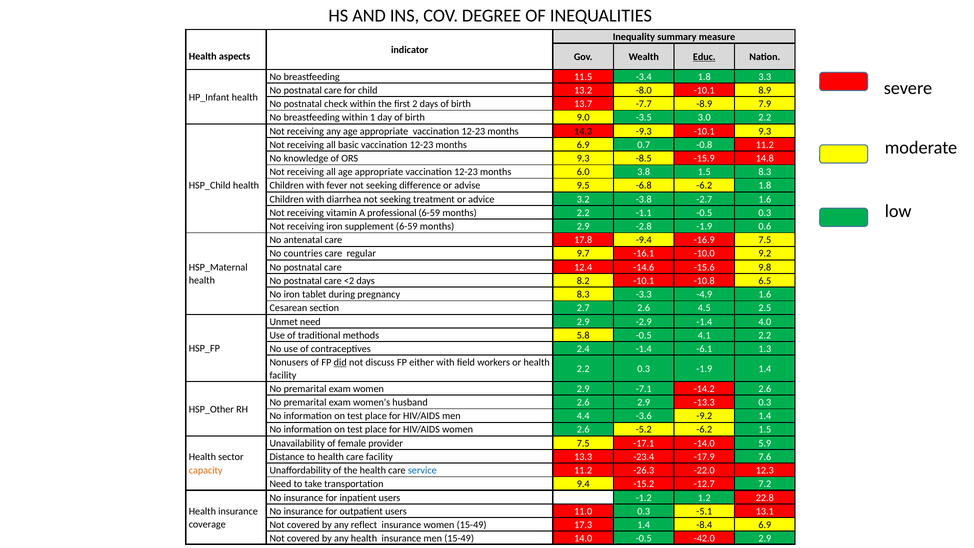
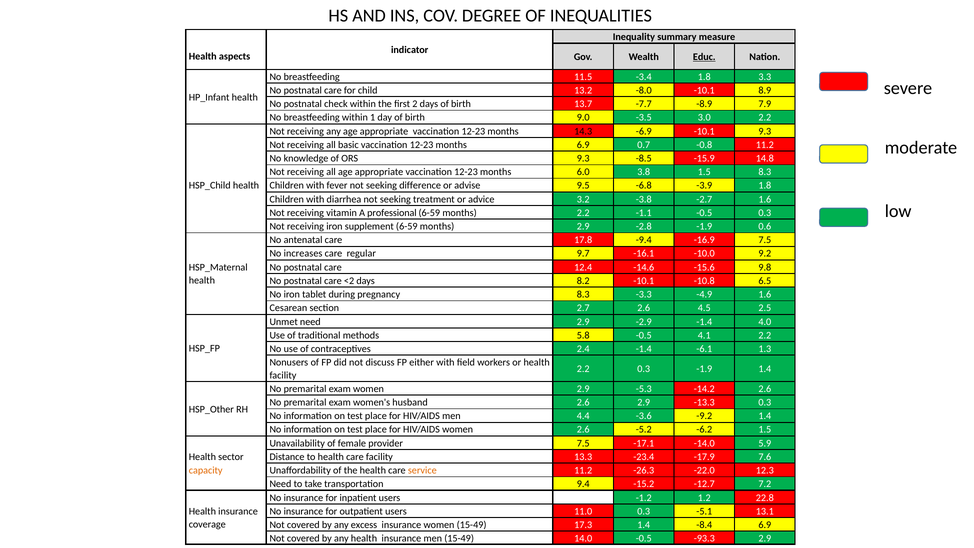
-9.3: -9.3 -> -6.9 (644, 131)
-6.8 -6.2: -6.2 -> -3.9 (704, 186)
countries: countries -> increases (303, 254)
did underline: present -> none (340, 362)
-7.1: -7.1 -> -5.3 (644, 389)
service colour: blue -> orange (422, 470)
reflect: reflect -> excess (364, 525)
-42.0: -42.0 -> -93.3 (704, 538)
